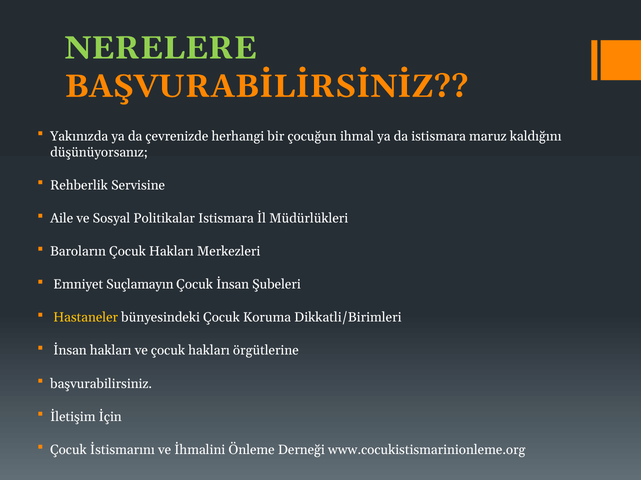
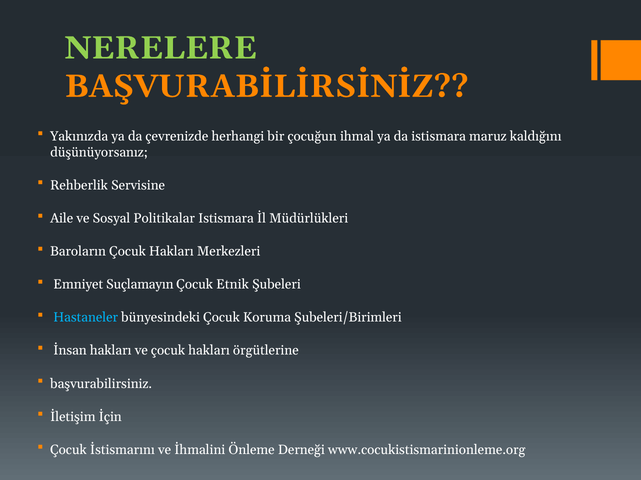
Çocuk İnsan: İnsan -> Etnik (232, 285)
Hastaneler colour: yellow -> light blue (86, 318)
Dikkatli/Birimleri: Dikkatli/Birimleri -> Şubeleri/Birimleri (348, 318)
